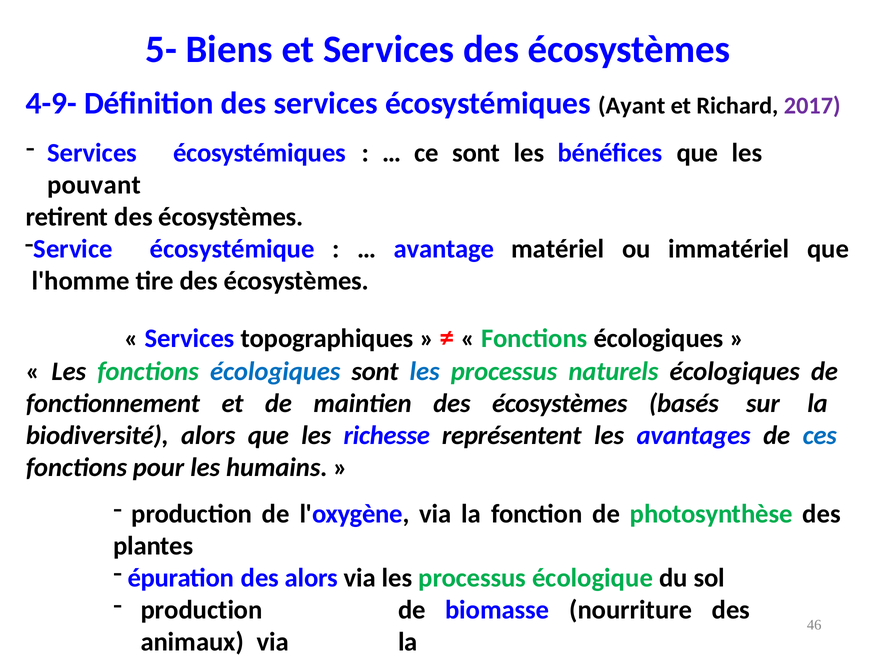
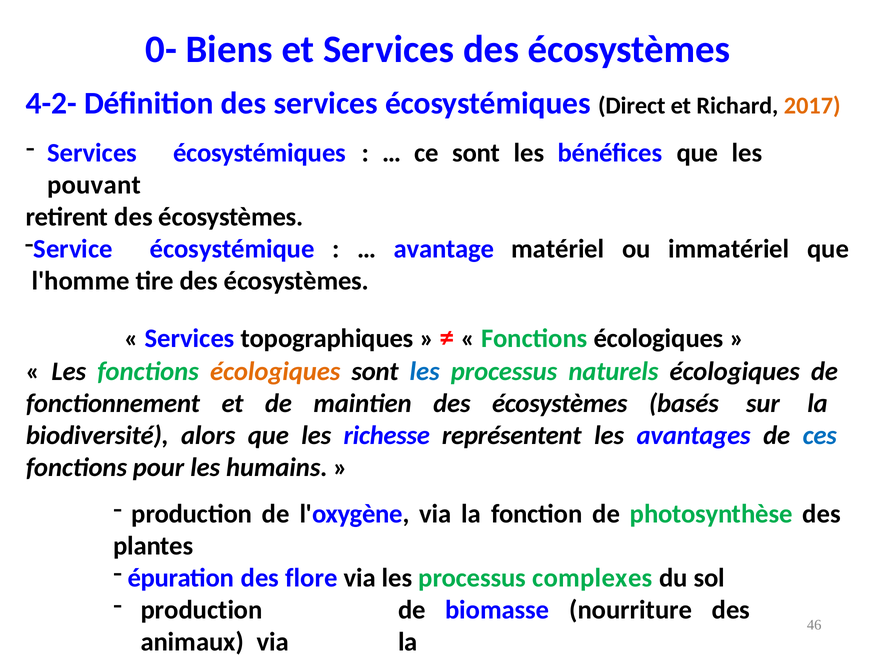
5-: 5- -> 0- (161, 49)
4-9-: 4-9- -> 4-2- (51, 103)
Ayant: Ayant -> Direct (632, 106)
2017 colour: purple -> orange (812, 106)
écologiques colour: blue -> orange (275, 371)
des alors: alors -> flore (311, 578)
écologique: écologique -> complexes (592, 578)
